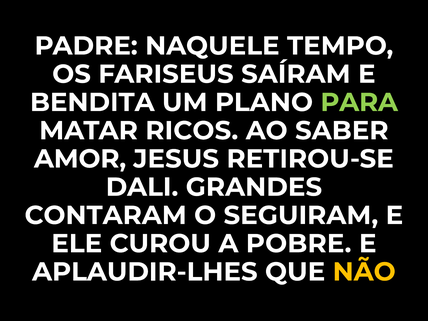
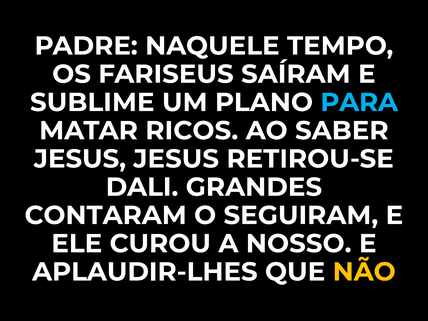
BENDITA: BENDITA -> SUBLIME (92, 102)
PARA colour: light green -> light blue (359, 102)
AMOR: AMOR -> JESUS (80, 159)
POBRE: POBRE -> NOSSO (299, 244)
